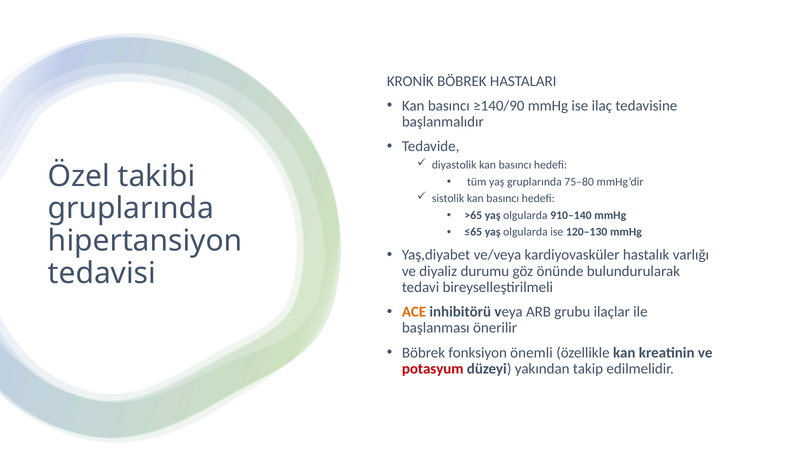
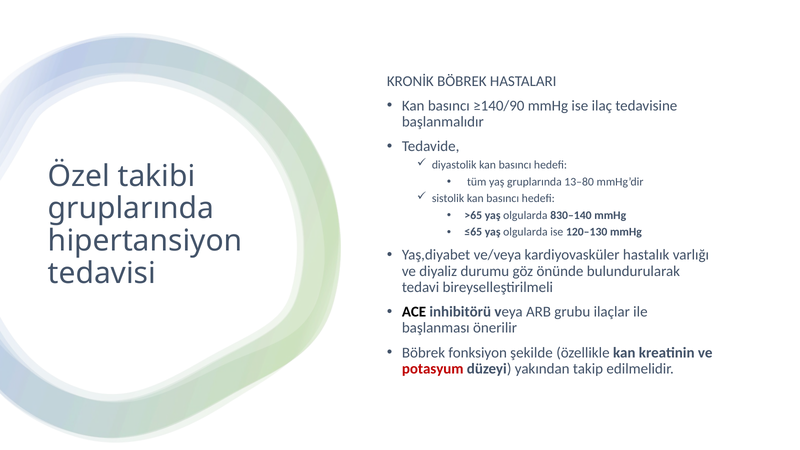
75–80: 75–80 -> 13–80 (579, 182)
910–140: 910–140 -> 830–140 (571, 215)
ACE colour: orange -> black (414, 312)
önemli: önemli -> şekilde (532, 353)
